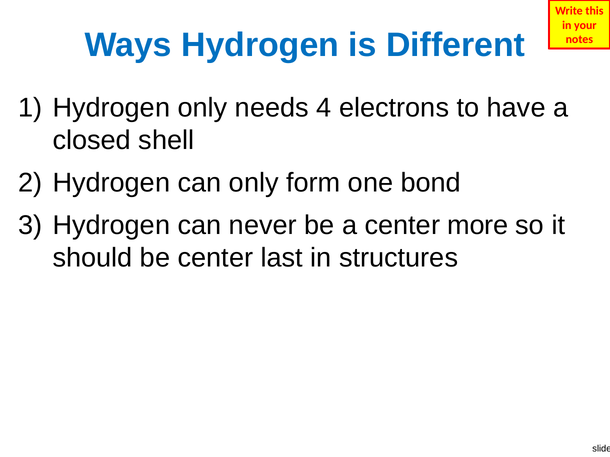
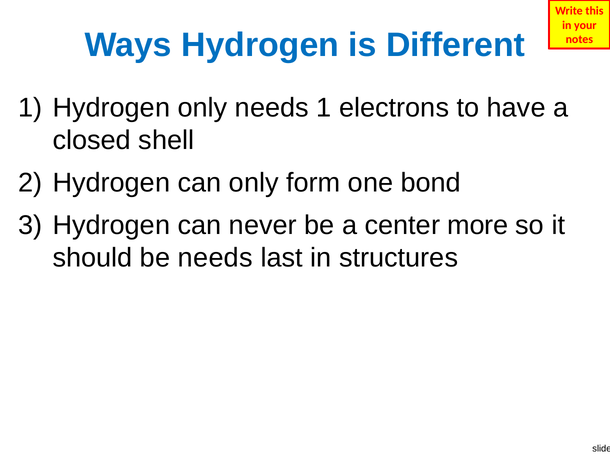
needs 4: 4 -> 1 (324, 108)
be center: center -> needs (215, 258)
